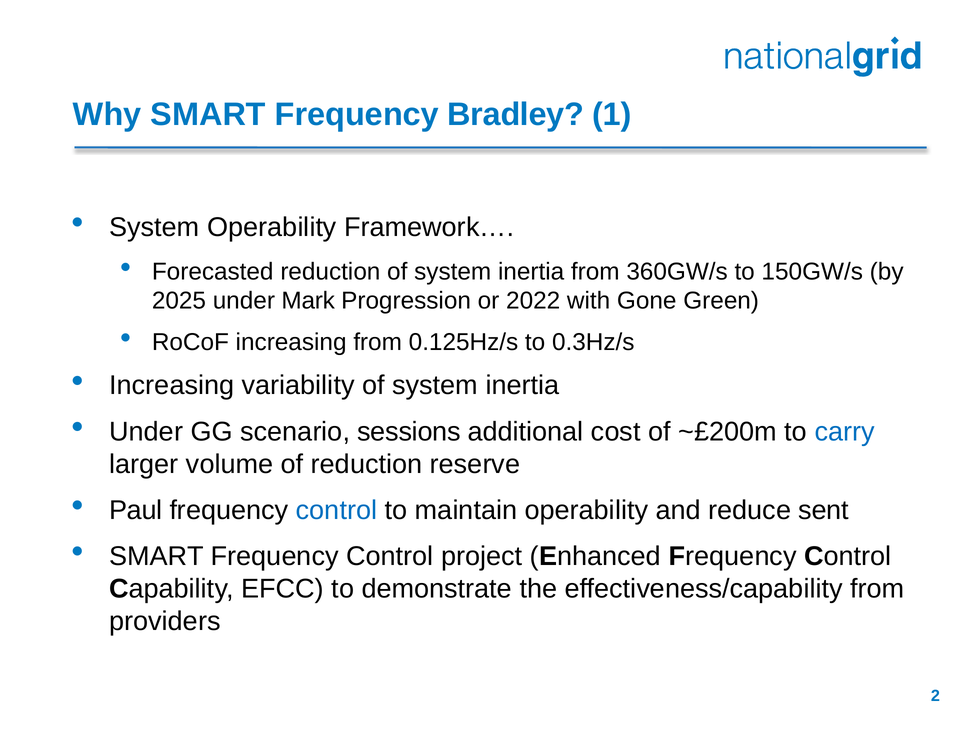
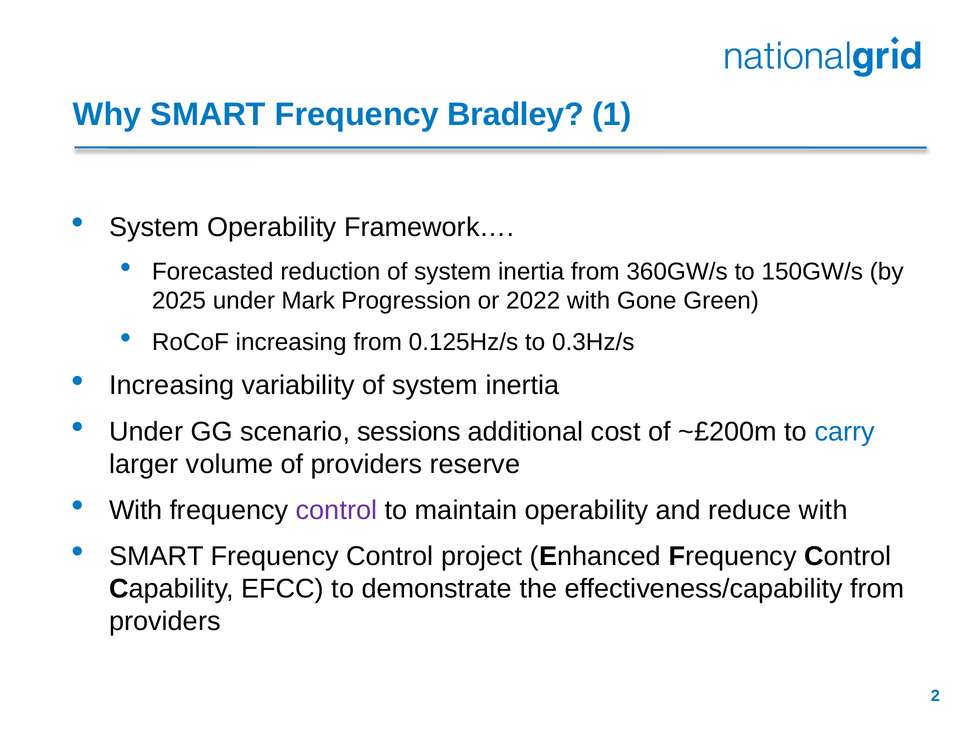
of reduction: reduction -> providers (367, 464)
Paul: Paul -> With (136, 510)
control colour: blue -> purple (337, 510)
reduce sent: sent -> with (823, 510)
